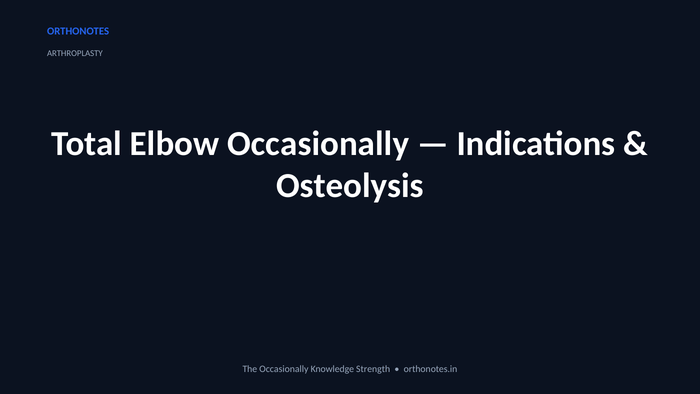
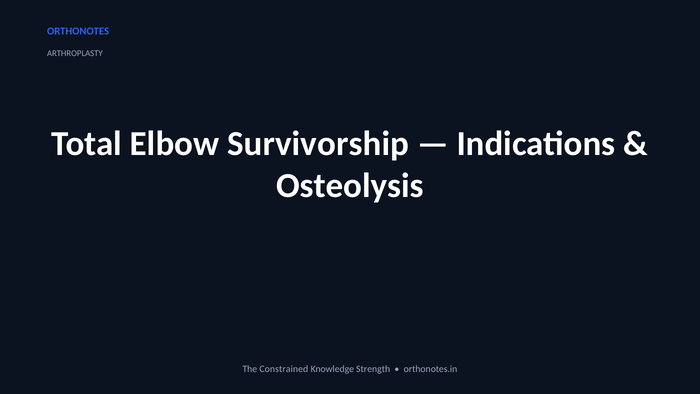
Elbow Occasionally: Occasionally -> Survivorship (318, 144)
The Occasionally: Occasionally -> Constrained (284, 369)
